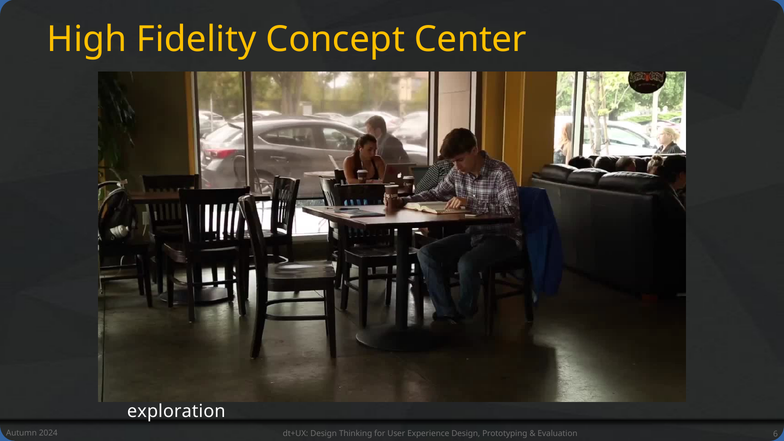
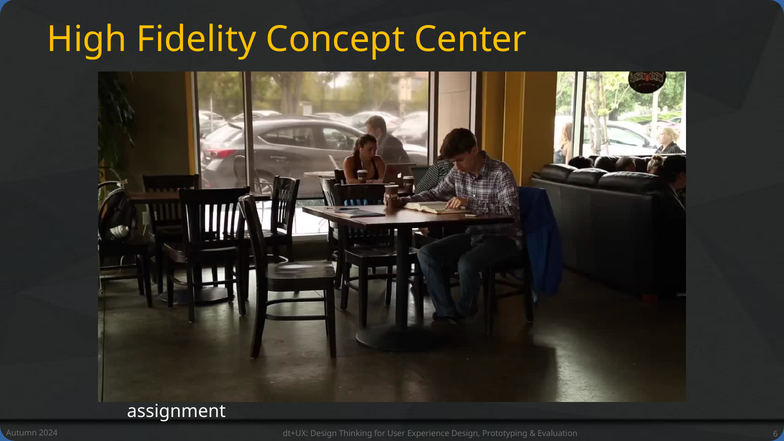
exploration: exploration -> assignment (176, 411)
